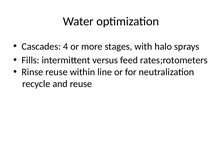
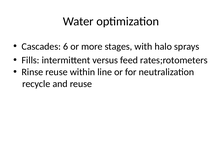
4: 4 -> 6 (66, 47)
